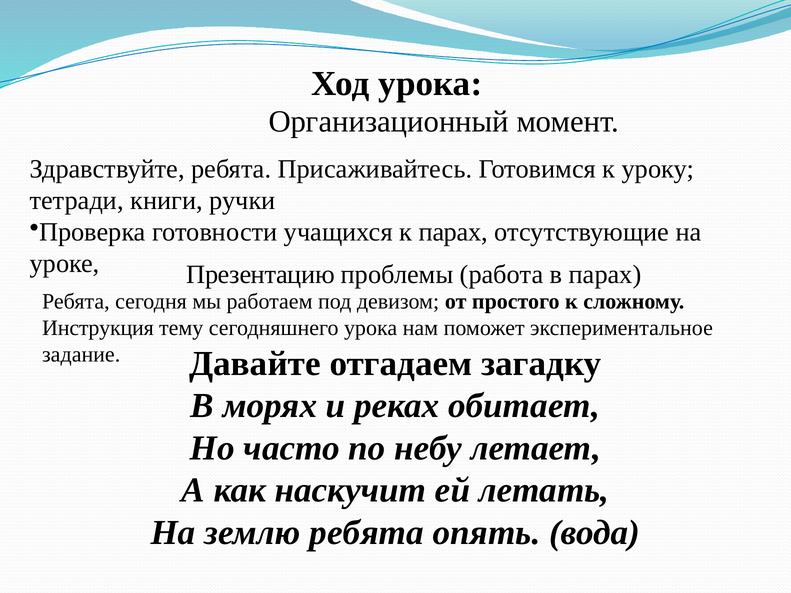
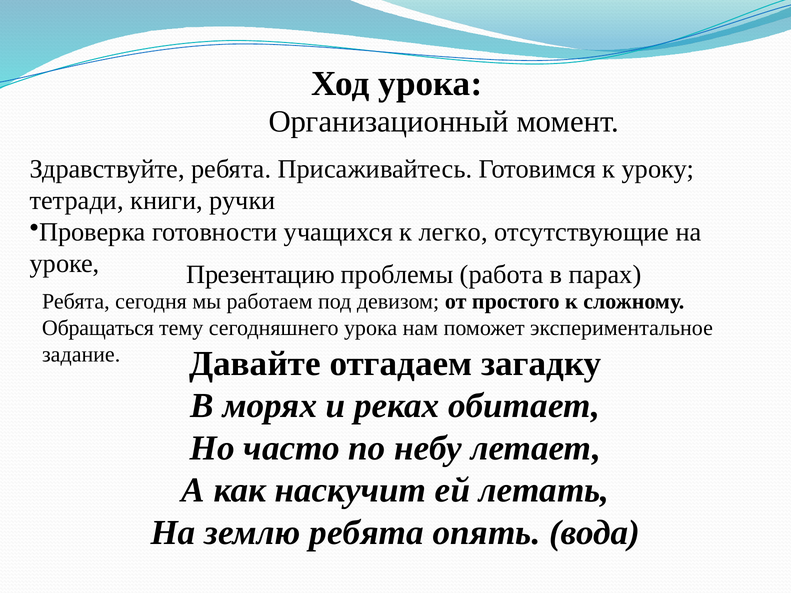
к парах: парах -> легко (453, 232)
Инструкция: Инструкция -> Обращаться (98, 328)
